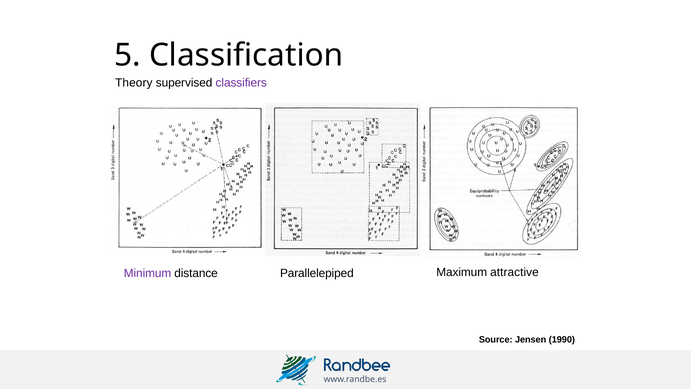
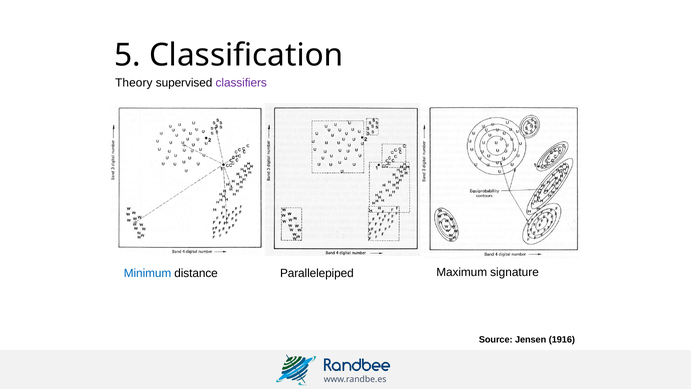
Minimum colour: purple -> blue (148, 273)
attractive: attractive -> signature (515, 272)
1990: 1990 -> 1916 (562, 340)
